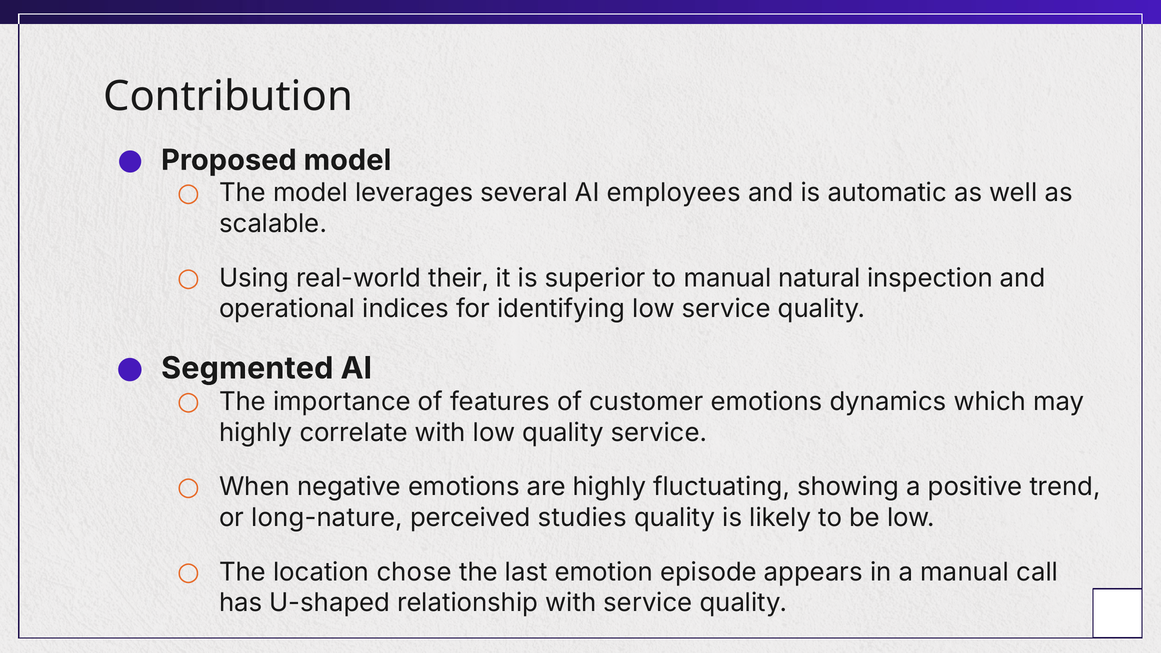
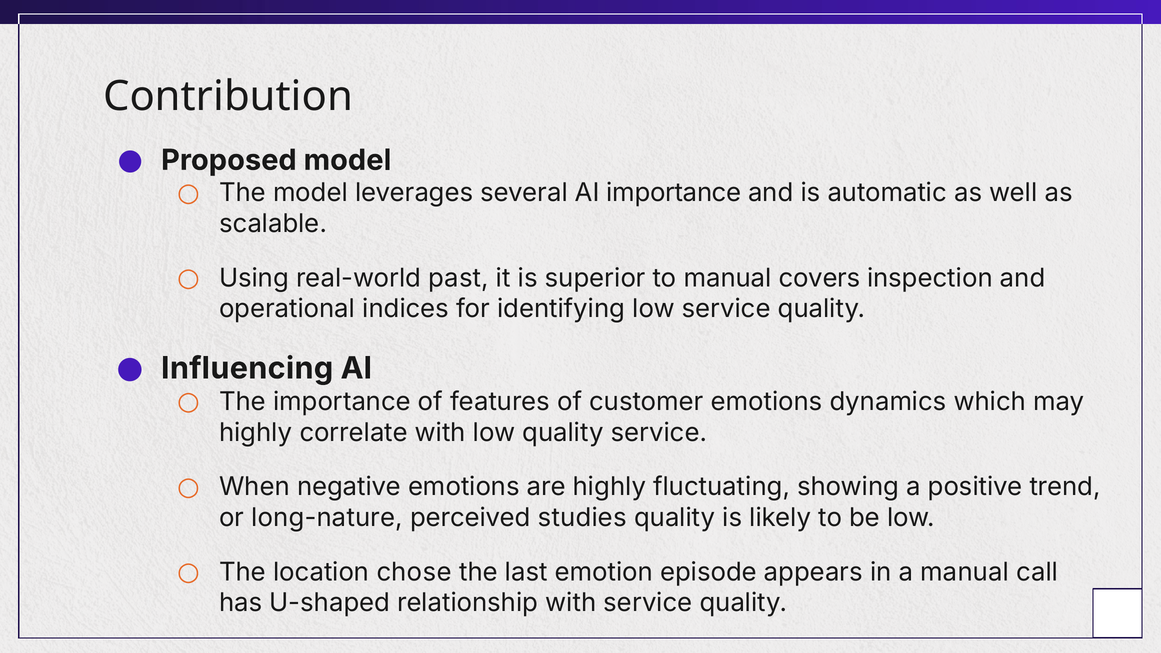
AI employees: employees -> importance (674, 193)
their: their -> past (459, 278)
natural: natural -> covers (819, 278)
Segmented: Segmented -> Influencing (247, 368)
